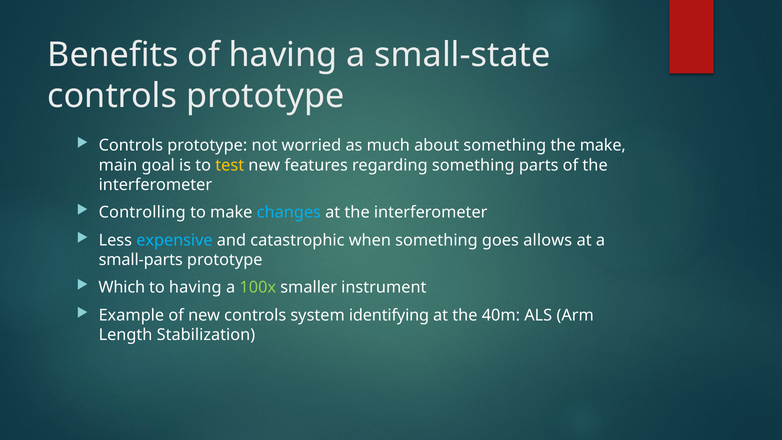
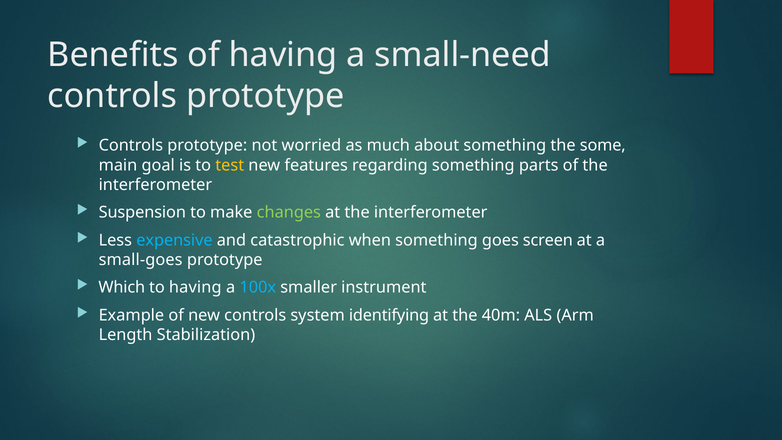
small-state: small-state -> small-need (463, 55)
the make: make -> some (603, 146)
Controlling: Controlling -> Suspension (142, 212)
changes colour: light blue -> light green (289, 212)
allows: allows -> screen (548, 240)
small-parts: small-parts -> small-goes (141, 260)
100x colour: light green -> light blue (258, 287)
